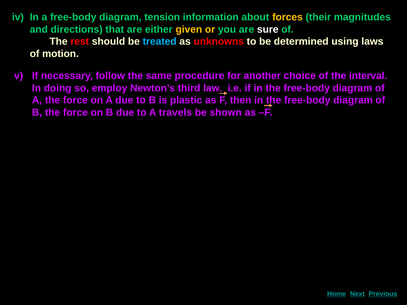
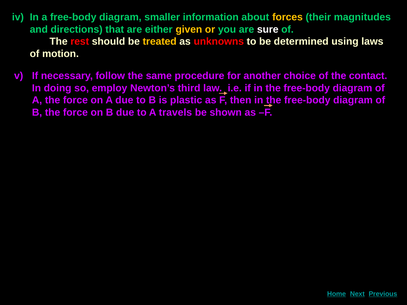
tension: tension -> smaller (162, 17)
treated colour: light blue -> yellow (160, 42)
interval: interval -> contact (368, 76)
